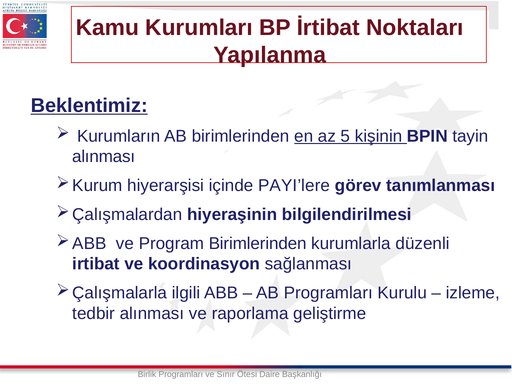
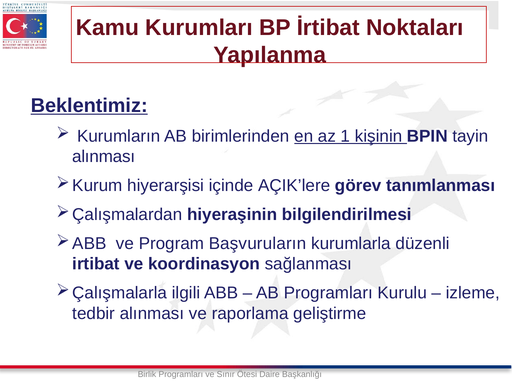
5: 5 -> 1 (345, 136)
PAYI’lere: PAYI’lere -> AÇIK’lere (294, 186)
Program Birimlerinden: Birimlerinden -> Başvuruların (258, 244)
